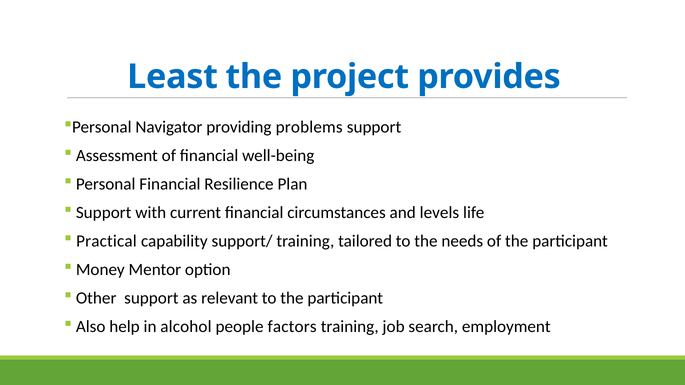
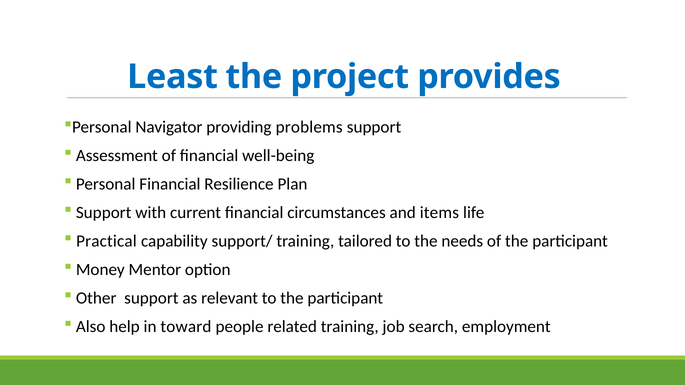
levels: levels -> items (439, 213)
alcohol: alcohol -> toward (186, 327)
factors: factors -> related (292, 327)
